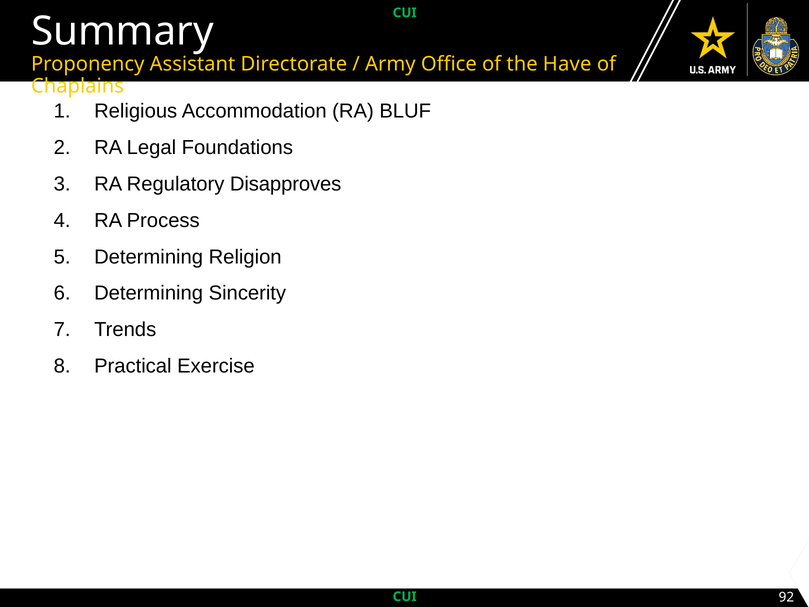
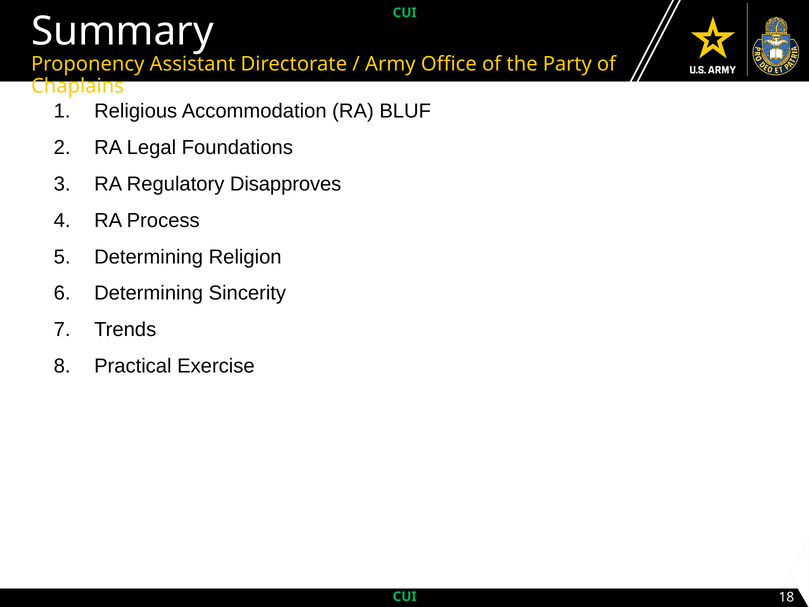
Have: Have -> Party (567, 64)
92: 92 -> 18 (786, 597)
